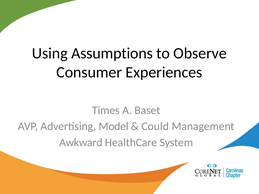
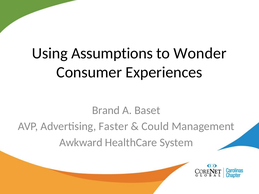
Observe: Observe -> Wonder (200, 53)
Times: Times -> Brand (106, 110)
Model: Model -> Faster (113, 127)
